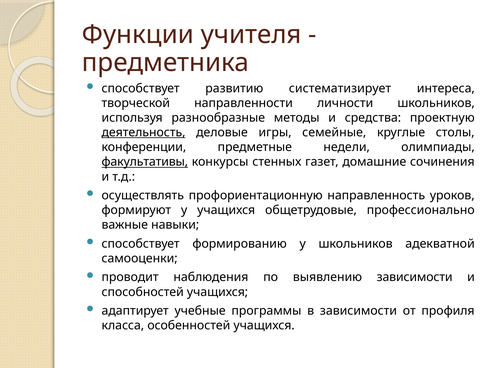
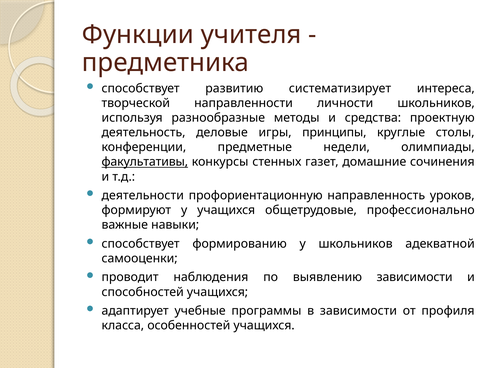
деятельность underline: present -> none (144, 133)
семейные: семейные -> принципы (334, 133)
осуществлять: осуществлять -> деятельности (143, 196)
